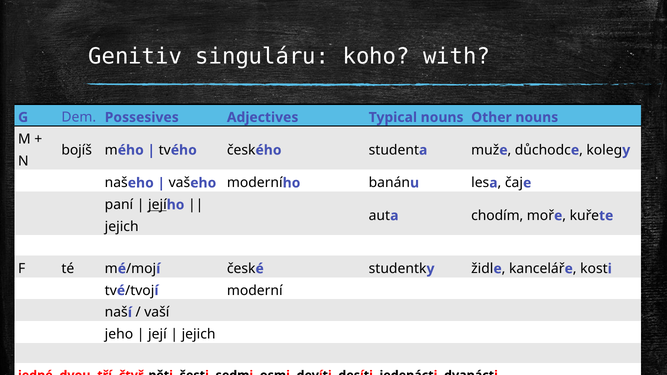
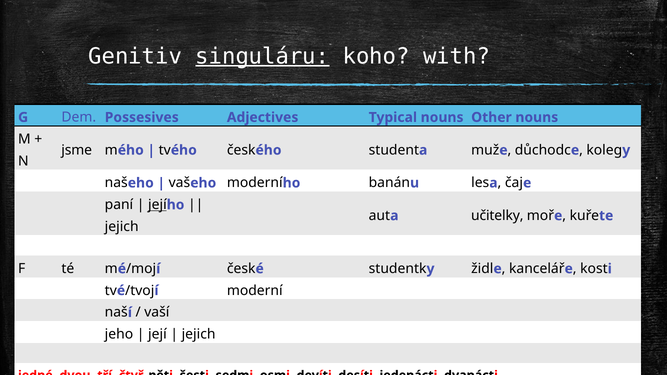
singuláru underline: none -> present (262, 56)
bojíš: bojíš -> jsme (77, 150)
chodím: chodím -> učitelky (497, 216)
